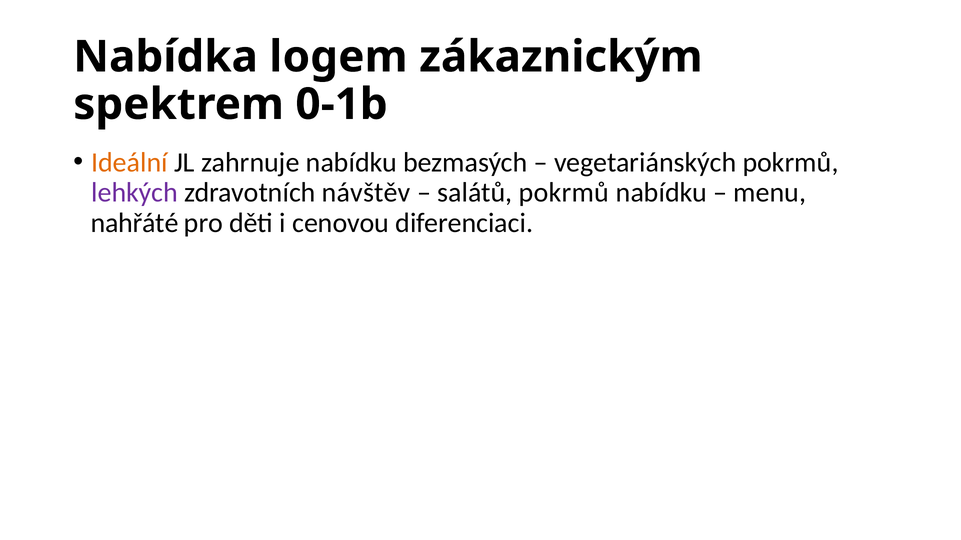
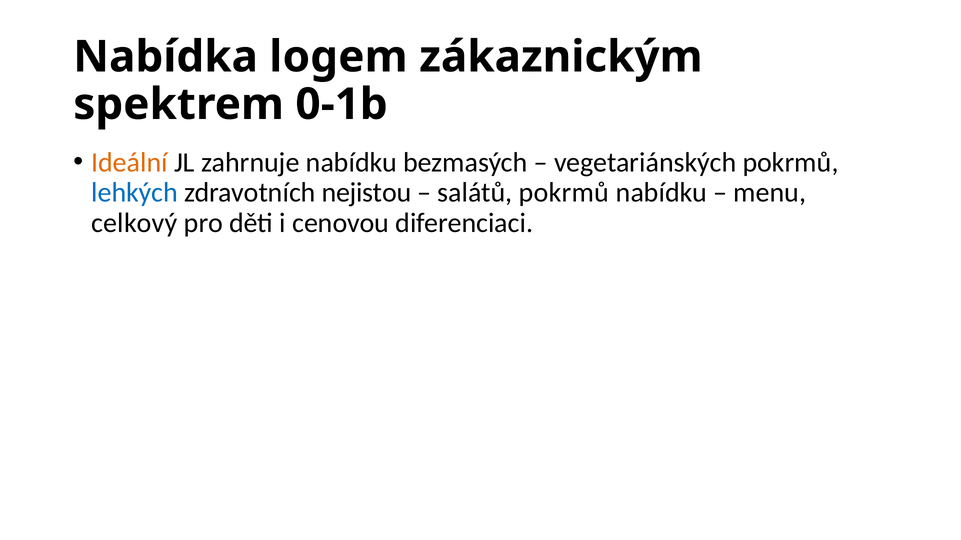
lehkých colour: purple -> blue (135, 193)
návštěv: návštěv -> nejistou (366, 193)
nahřáté: nahřáté -> celkový (134, 223)
